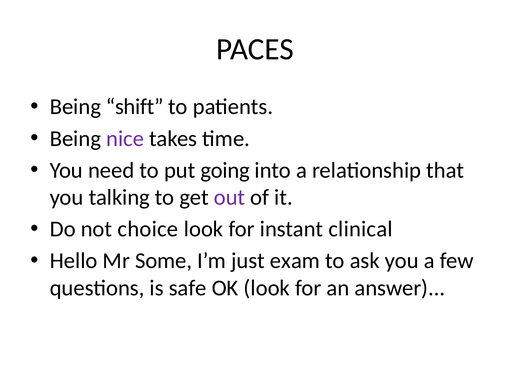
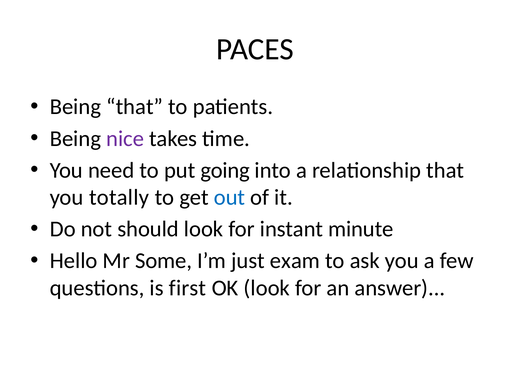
Being shift: shift -> that (135, 107)
talking: talking -> totally (119, 198)
out colour: purple -> blue (229, 198)
choice: choice -> should (148, 229)
clinical: clinical -> minute (361, 229)
safe: safe -> first (188, 288)
